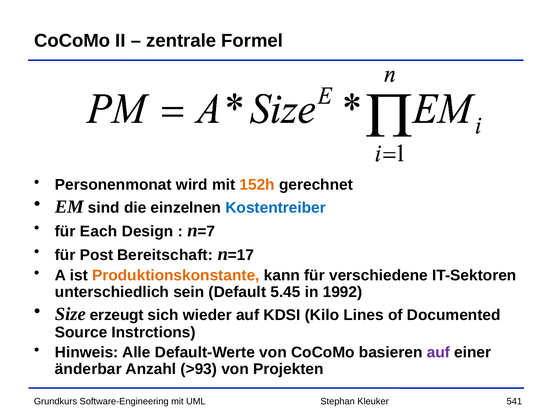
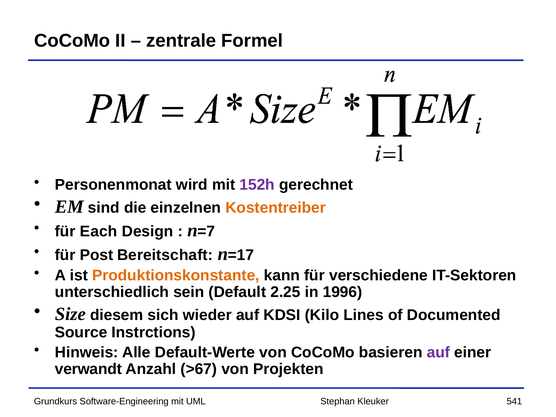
152h colour: orange -> purple (257, 185)
Kostentreiber colour: blue -> orange (276, 208)
5.45: 5.45 -> 2.25 (285, 292)
1992: 1992 -> 1996 (343, 292)
erzeugt: erzeugt -> diesem (117, 315)
änderbar: änderbar -> verwandt (88, 369)
>93: >93 -> >67 (199, 369)
